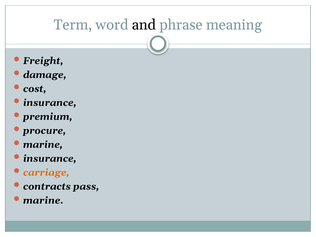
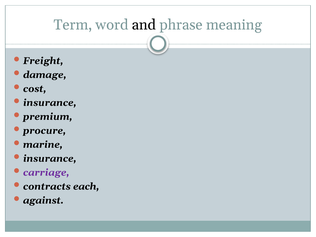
carriage colour: orange -> purple (46, 172)
pass: pass -> each (86, 186)
marine: marine -> against (43, 200)
